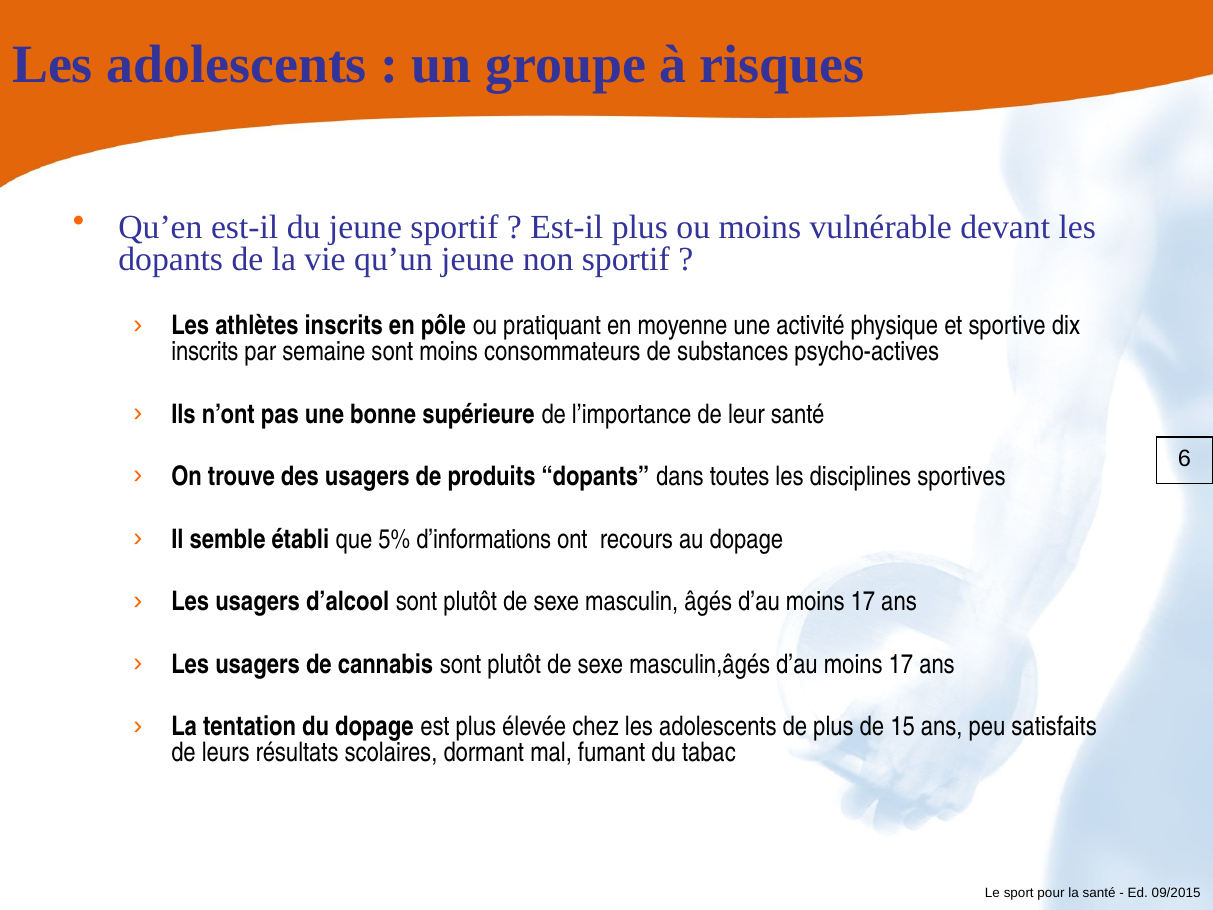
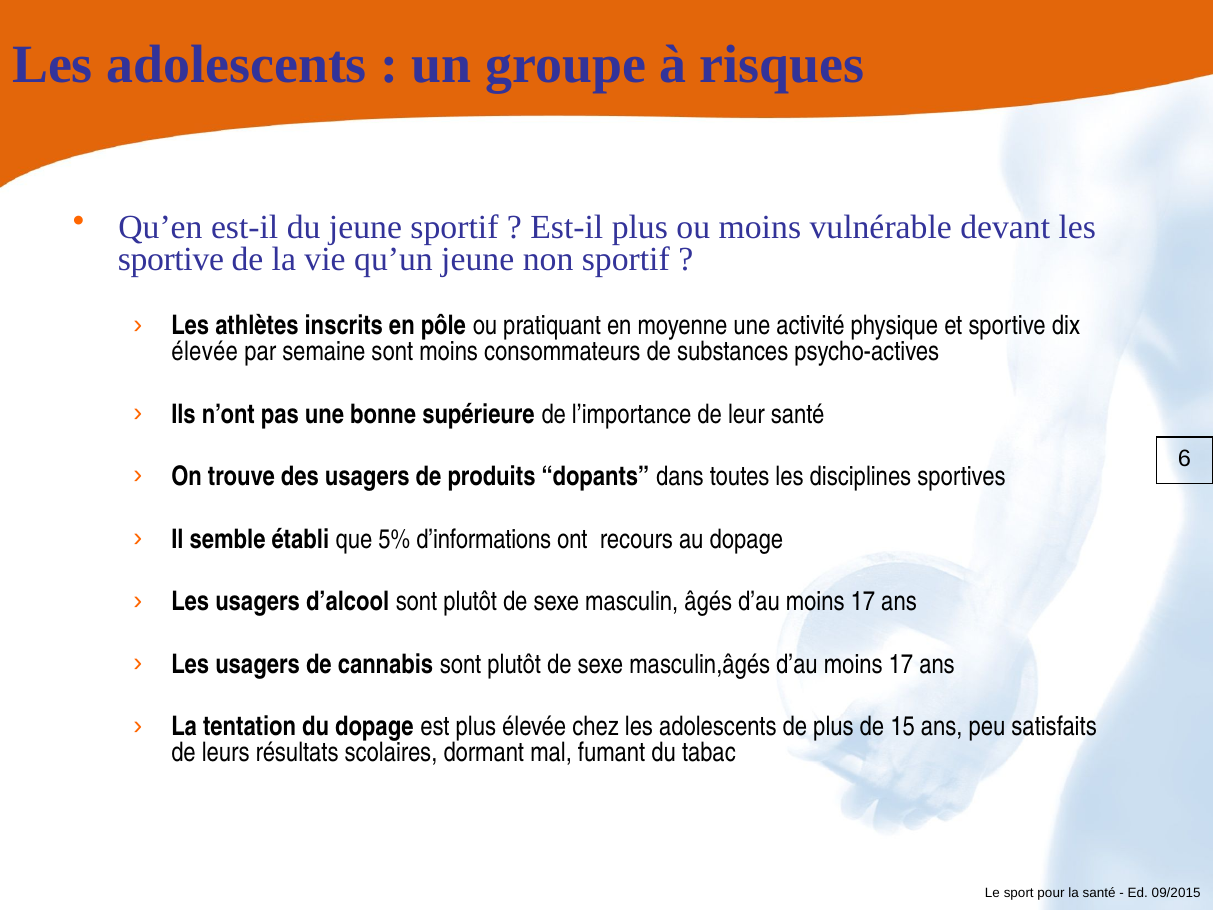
dopants: dopants -> sportive (171, 260)
inscrits: inscrits -> élevée (205, 352)
